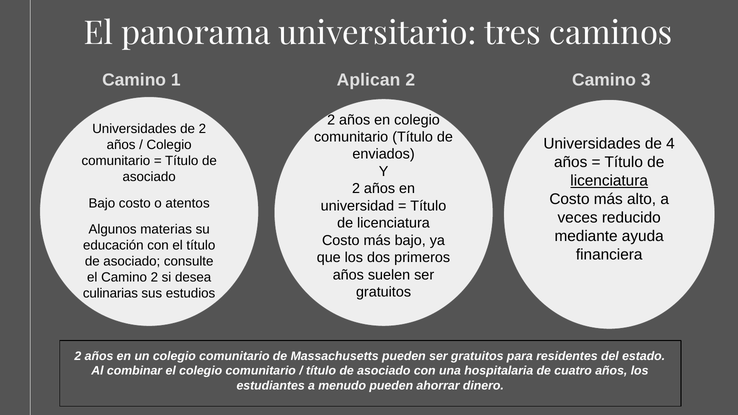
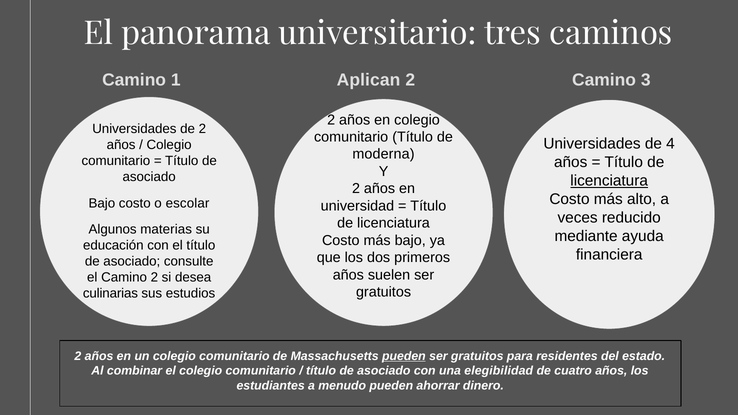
enviados: enviados -> moderna (383, 154)
atentos: atentos -> escolar (188, 203)
pueden underline: none -> present (404, 356)
hospitalaria: hospitalaria -> elegibilidad (499, 371)
